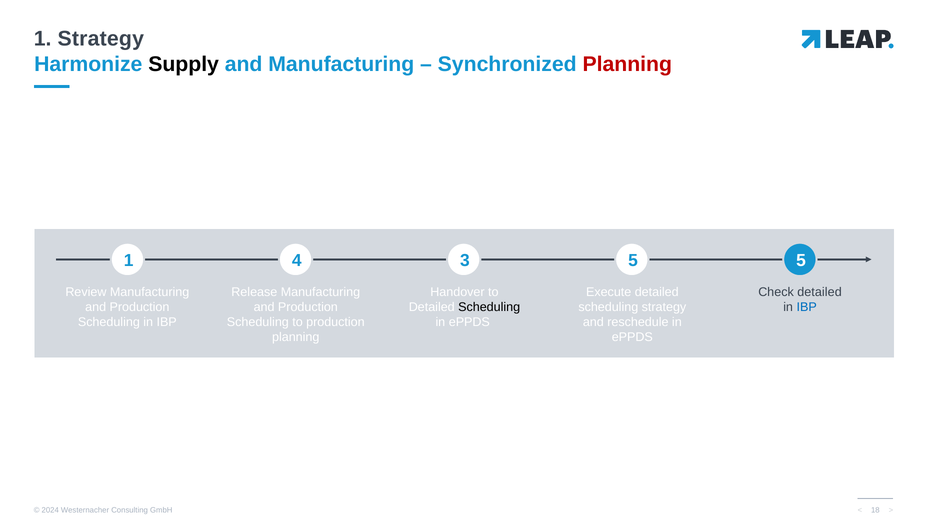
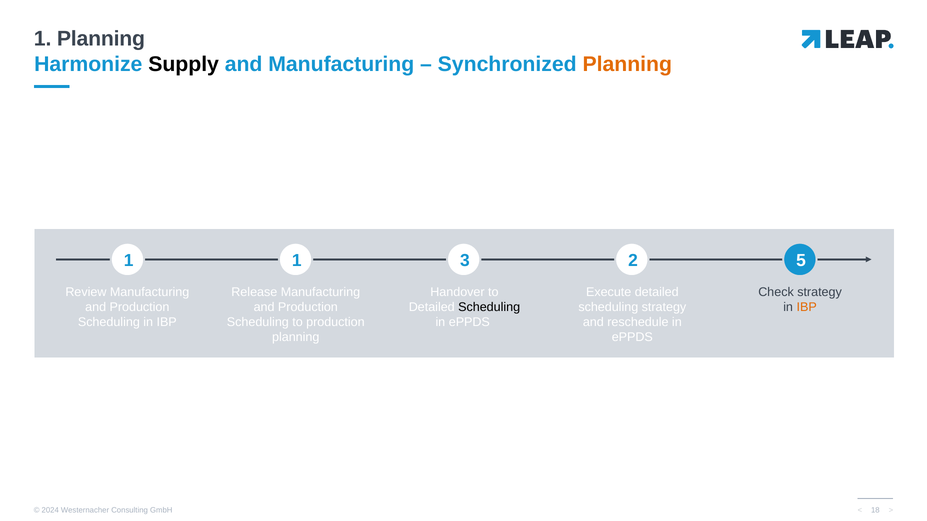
1 Strategy: Strategy -> Planning (101, 39)
Planning colour: red -> orange (627, 64)
1 4: 4 -> 1 (297, 261)
3 5: 5 -> 2 (633, 261)
Check detailed: detailed -> strategy (820, 292)
IBP colour: blue -> orange (807, 307)
